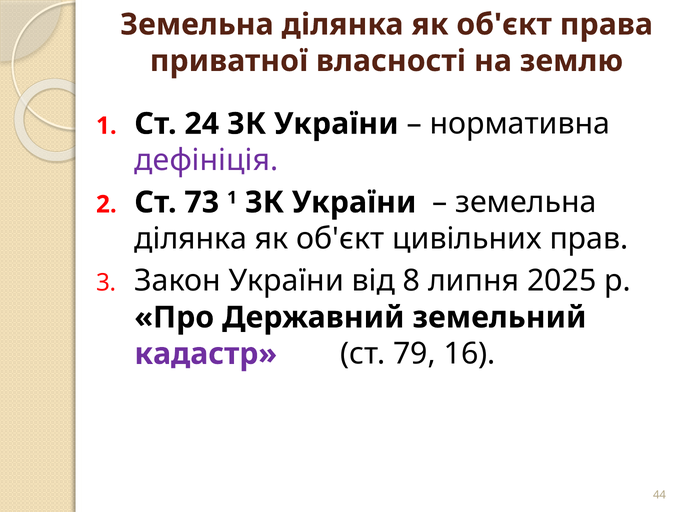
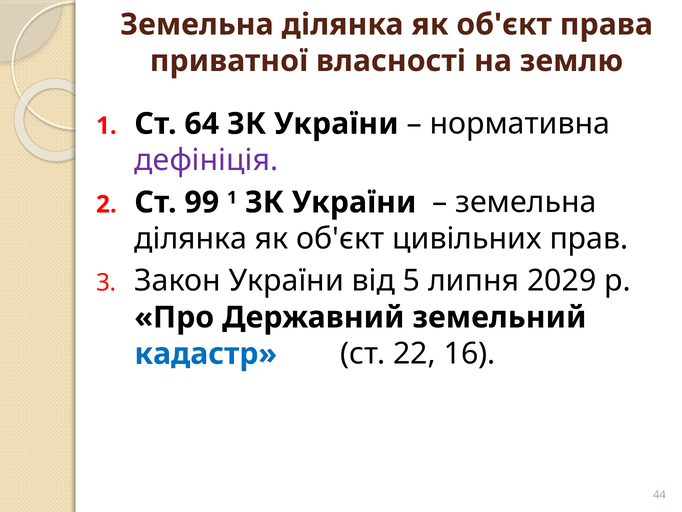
24: 24 -> 64 (202, 124)
73: 73 -> 99 (202, 202)
8: 8 -> 5 (412, 281)
2025: 2025 -> 2029 (562, 281)
кадастр colour: purple -> blue (206, 354)
79: 79 -> 22 (414, 354)
